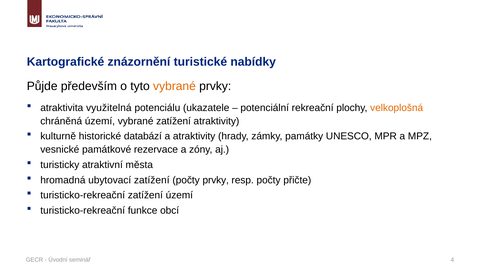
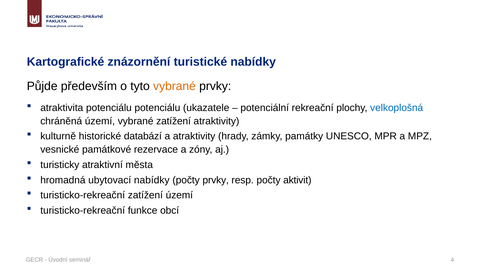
atraktivita využitelná: využitelná -> potenciálu (109, 108)
velkoplošná colour: orange -> blue (397, 108)
ubytovací zatížení: zatížení -> nabídky (152, 180)
přičte: přičte -> aktivit (297, 180)
